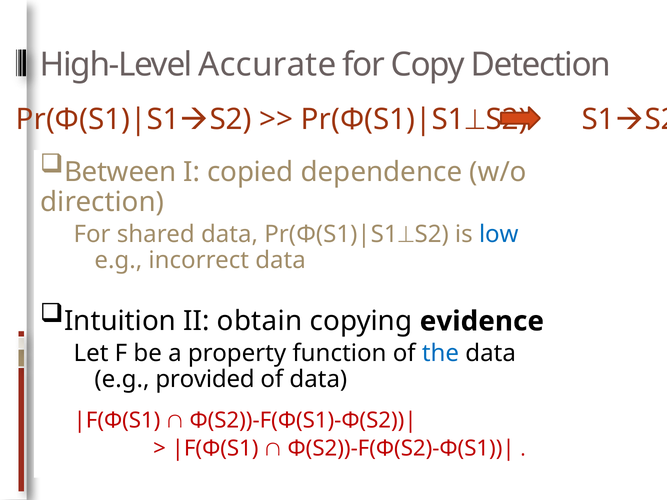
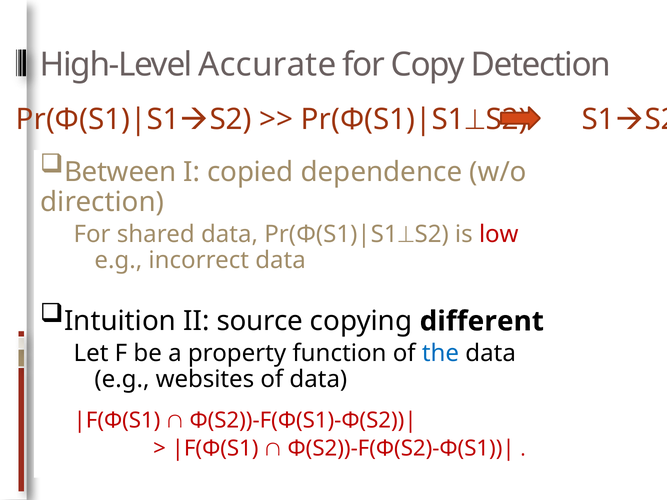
low colour: blue -> red (499, 234)
obtain: obtain -> source (260, 321)
evidence: evidence -> different (482, 321)
provided: provided -> websites (205, 380)
